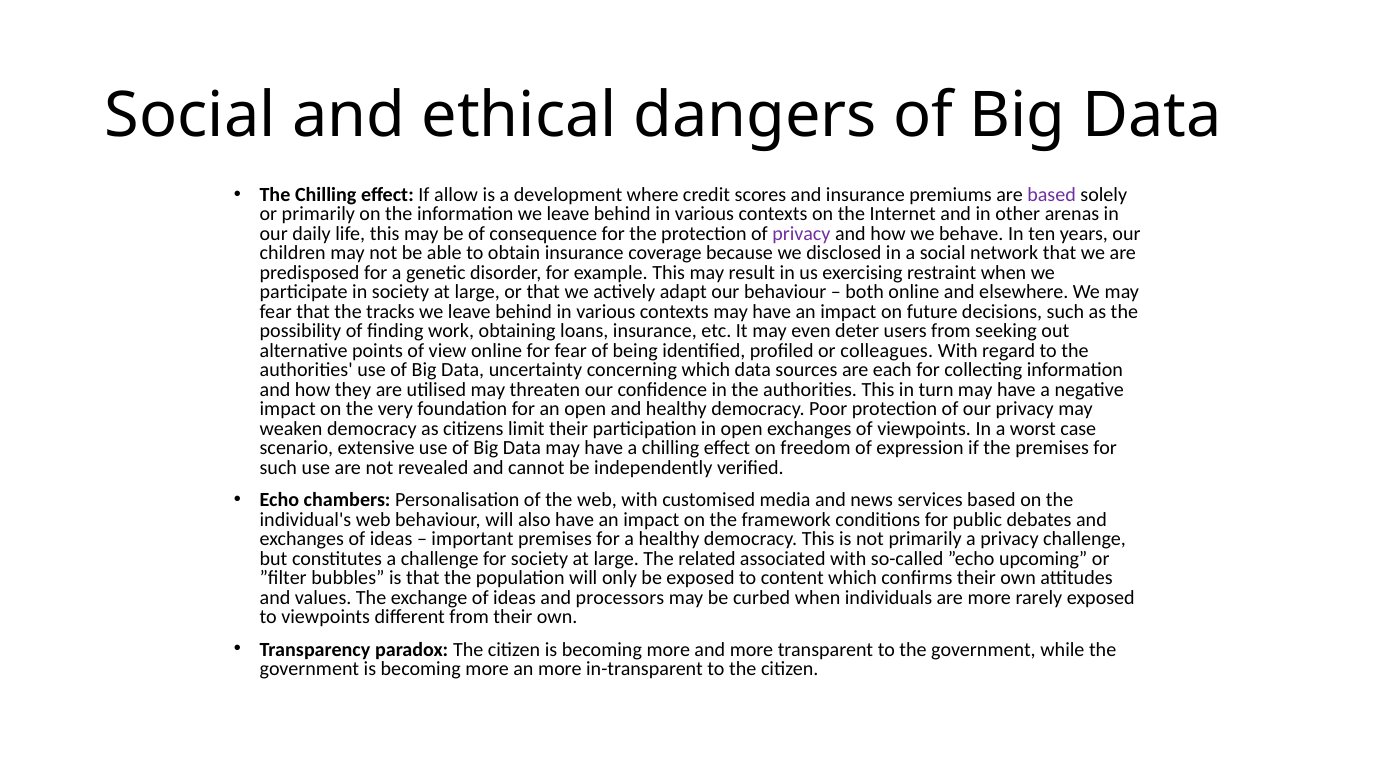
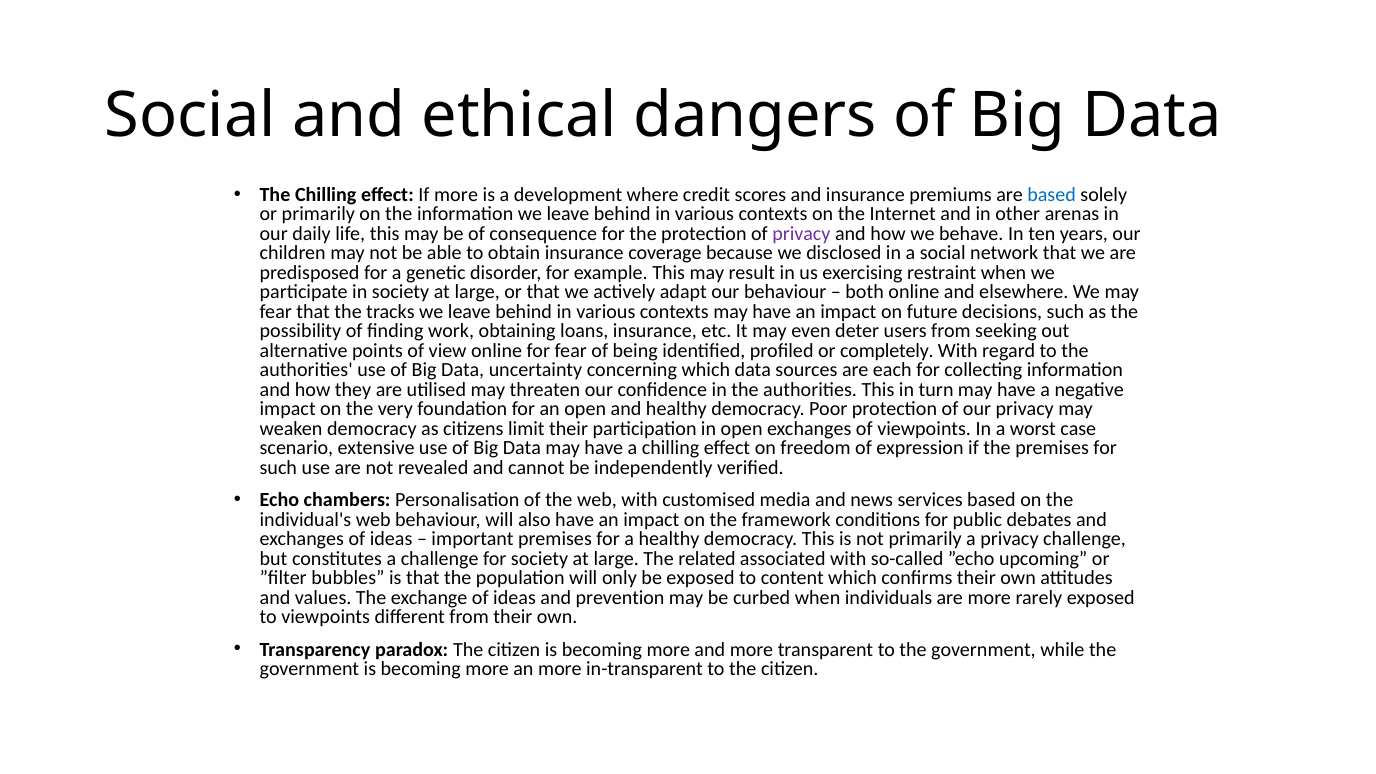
If allow: allow -> more (456, 195)
based colour: purple -> blue (1052, 195)
colleagues: colleagues -> completely (887, 351)
processors: processors -> prevention (620, 598)
